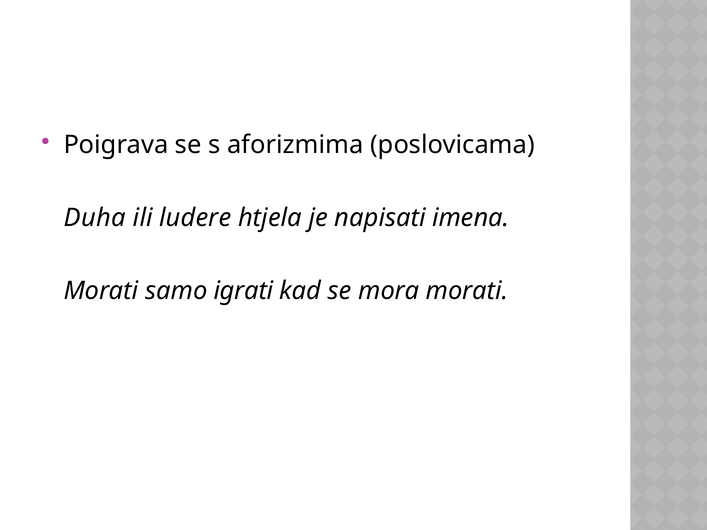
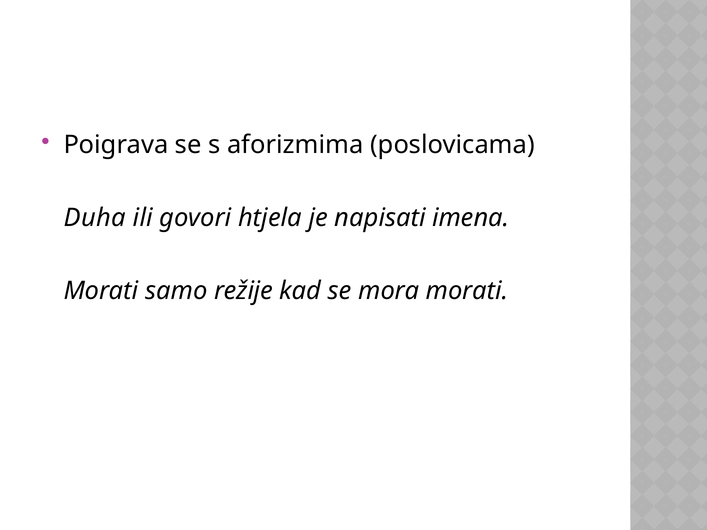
ludere: ludere -> govori (195, 218)
igrati: igrati -> režije (243, 291)
